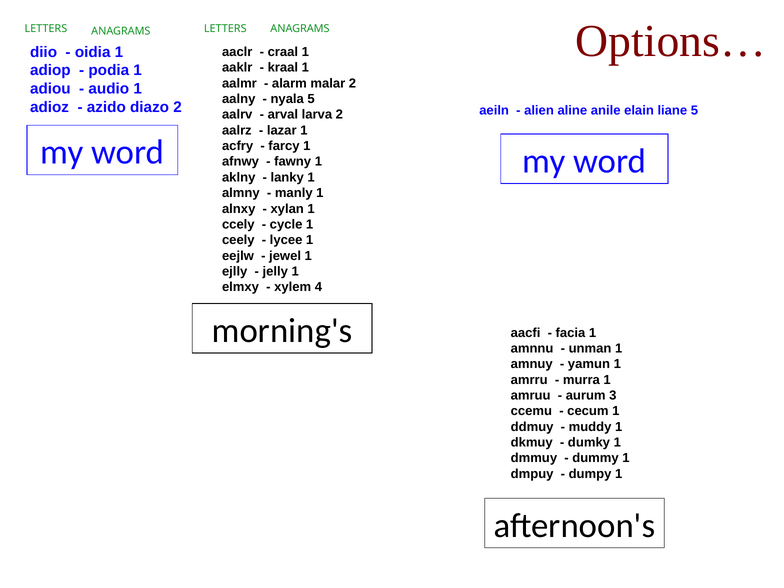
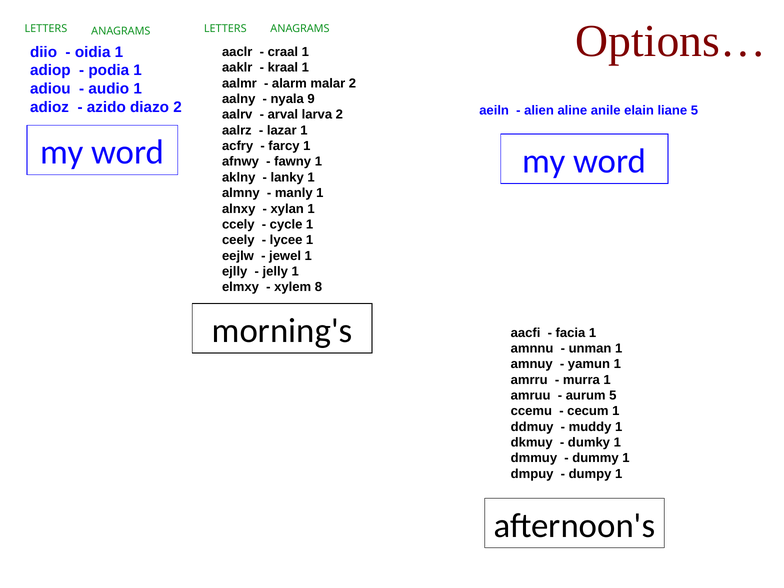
nyala 5: 5 -> 9 (311, 99)
4: 4 -> 8 (318, 287)
aurum 3: 3 -> 5 (613, 395)
